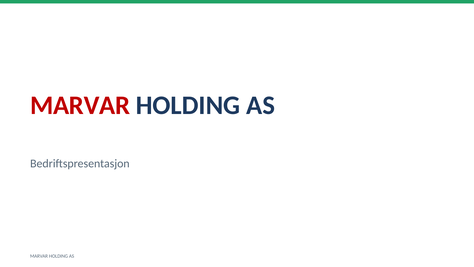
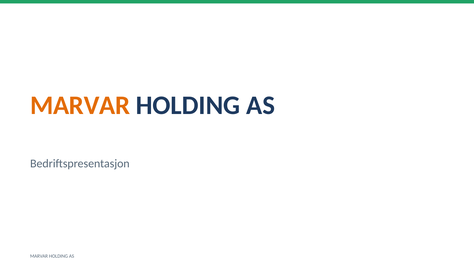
MARVAR colour: red -> orange (80, 105)
